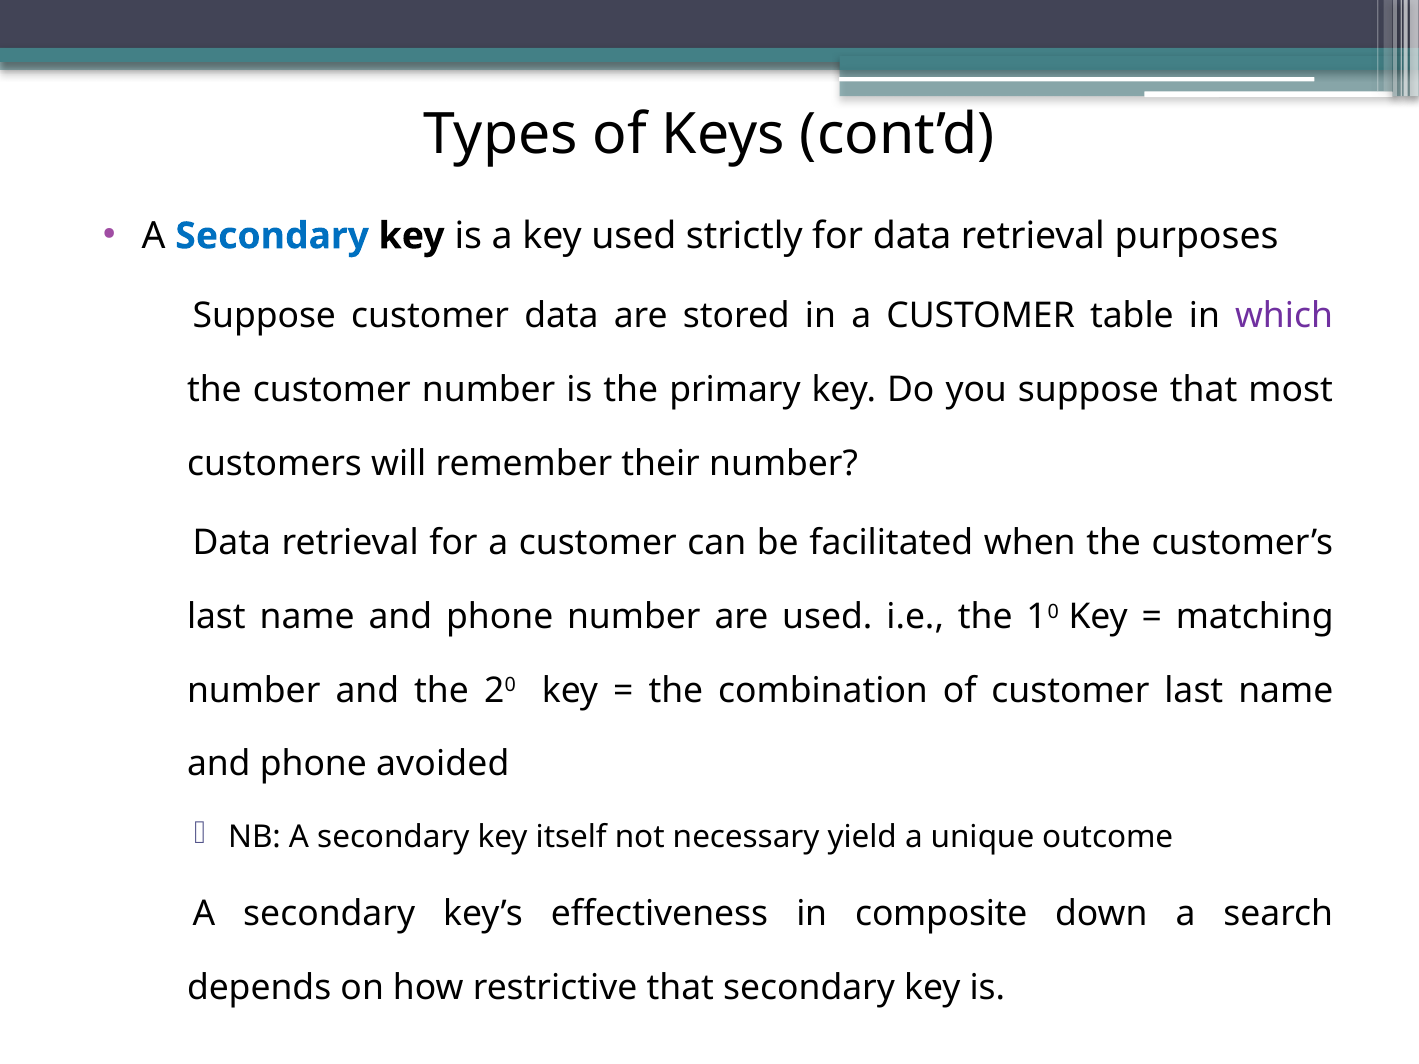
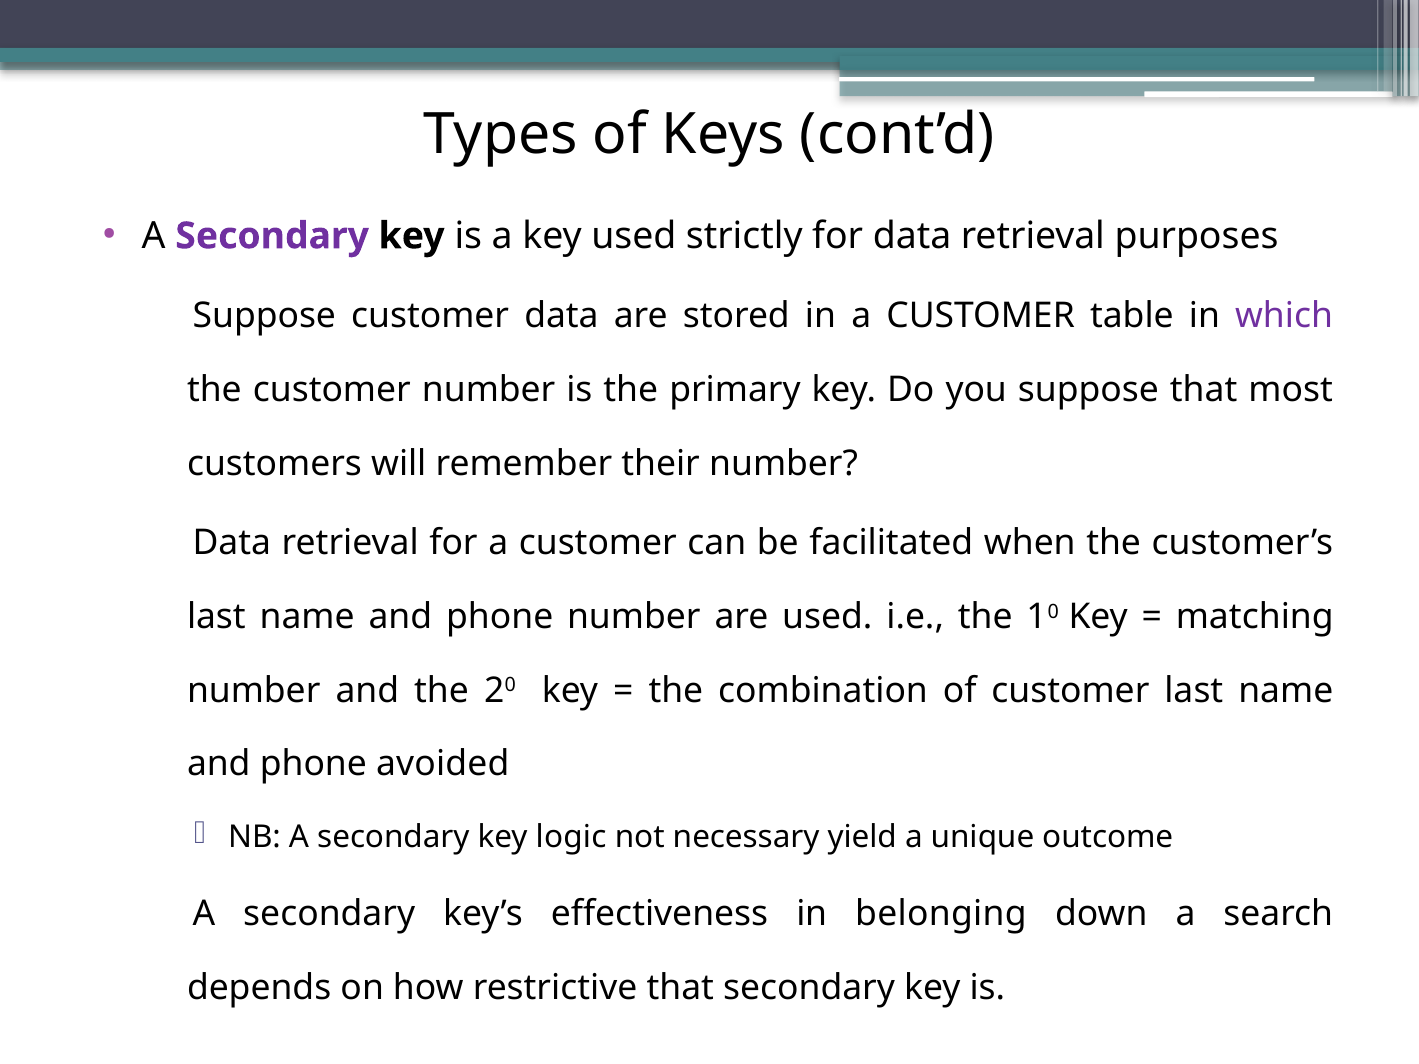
Secondary colour: blue -> purple (272, 236)
itself: itself -> logic (571, 838)
composite: composite -> belonging (941, 914)
